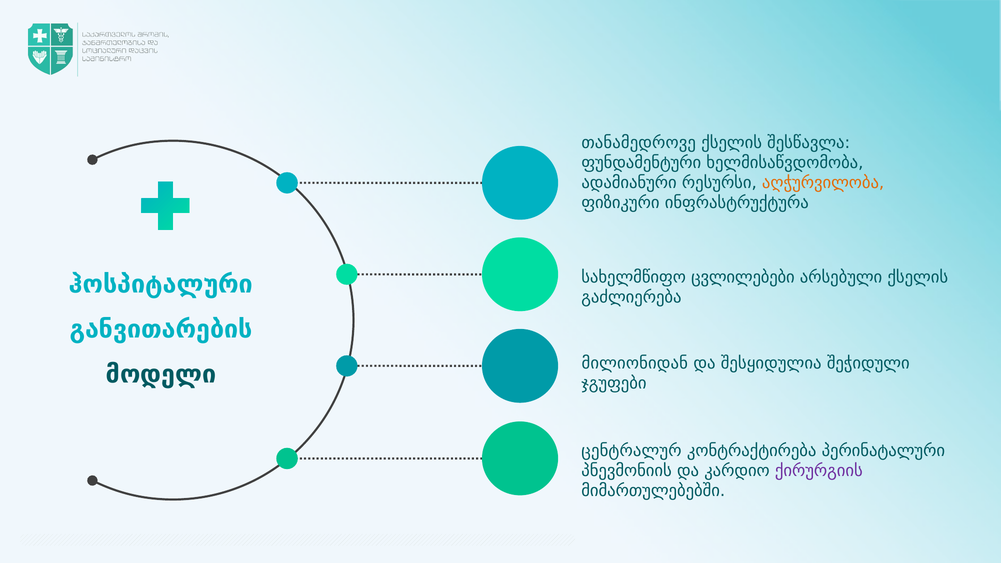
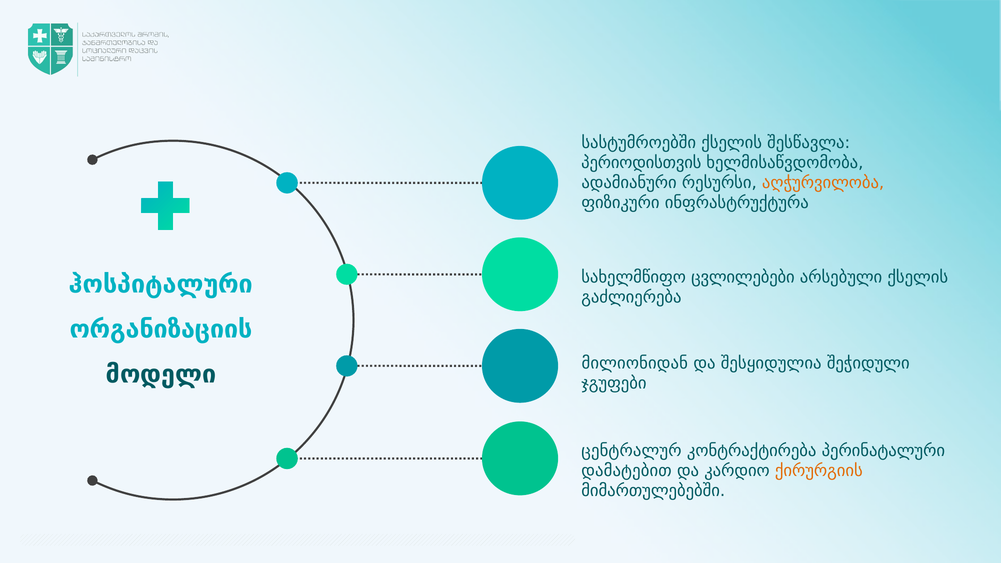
თანამედროვე: თანამედროვე -> სასტუმროებში (639, 143)
ფუნდამენტური: ფუნდამენტური -> პერიოდისთვის (641, 163)
განვითარების: განვითარების -> ორგანიზაციის (161, 330)
პნევმონიის: პნევმონიის -> დამატებით (626, 471)
ქირურგიის colour: purple -> orange (819, 471)
